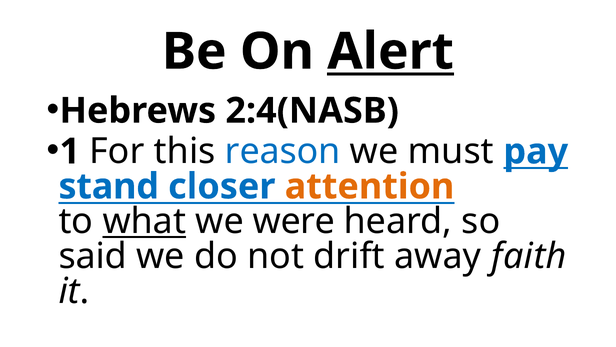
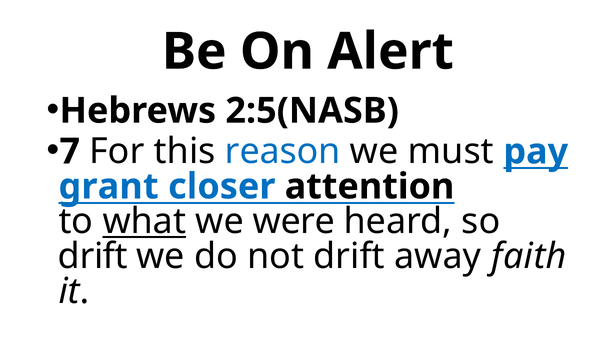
Alert underline: present -> none (391, 52)
2:4(NASB: 2:4(NASB -> 2:5(NASB (312, 111)
1: 1 -> 7 (70, 151)
stand: stand -> grant (109, 186)
attention colour: orange -> black (370, 186)
said: said -> drift (93, 256)
